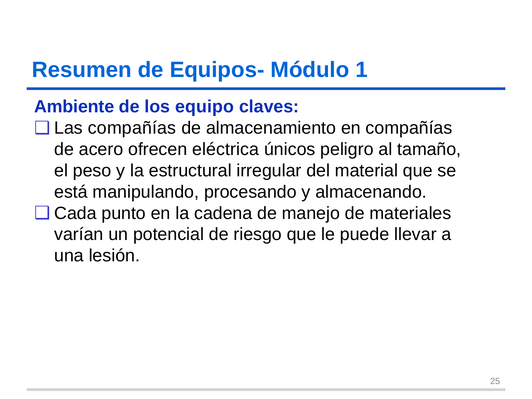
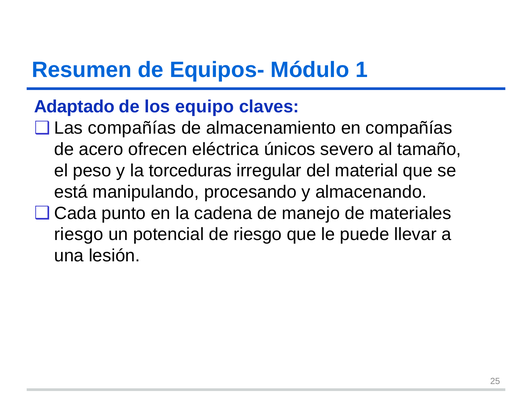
Ambiente: Ambiente -> Adaptado (74, 107)
peligro: peligro -> severo (347, 149)
estructural: estructural -> torceduras (190, 171)
varían: varían -> riesgo (79, 234)
